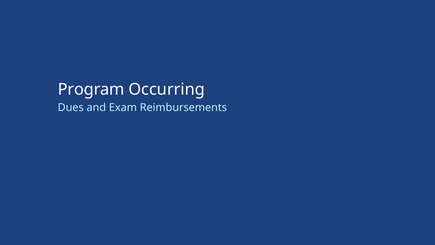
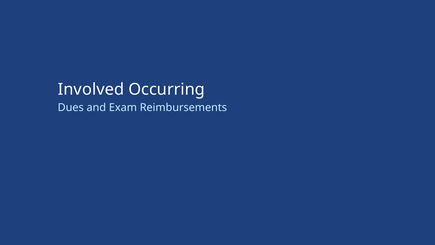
Program: Program -> Involved (91, 89)
